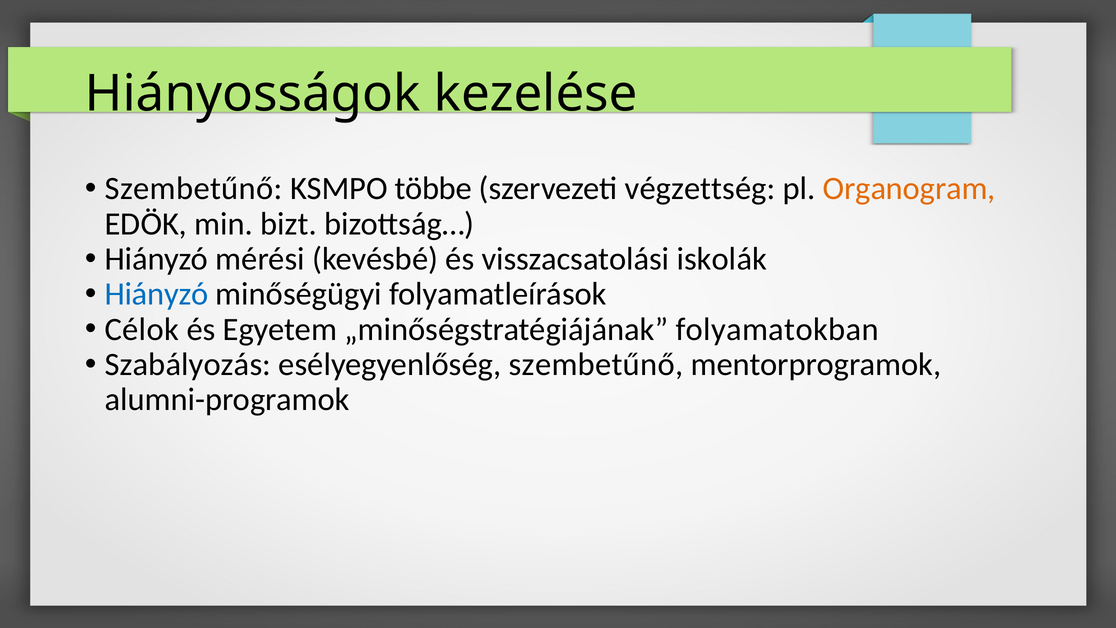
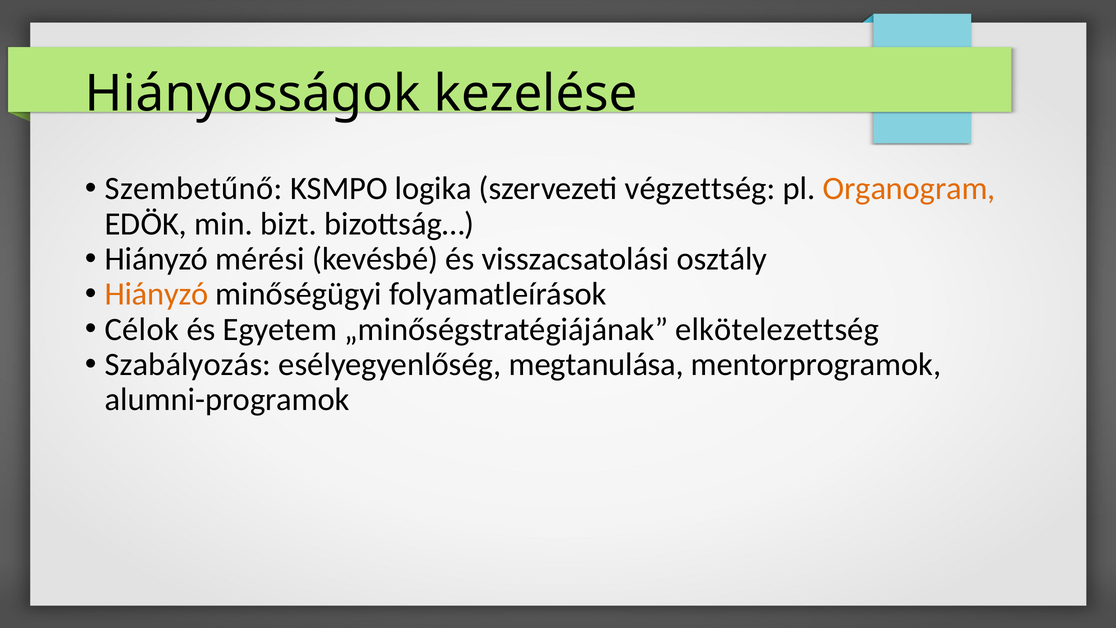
többe: többe -> logika (433, 189)
iskolák: iskolák -> osztály (722, 259)
Hiányzó colour: blue -> orange (157, 294)
folyamatokban: folyamatokban -> elkötelezettség (777, 329)
esélyegyenlőség szembetűnő: szembetűnő -> megtanulása (596, 364)
